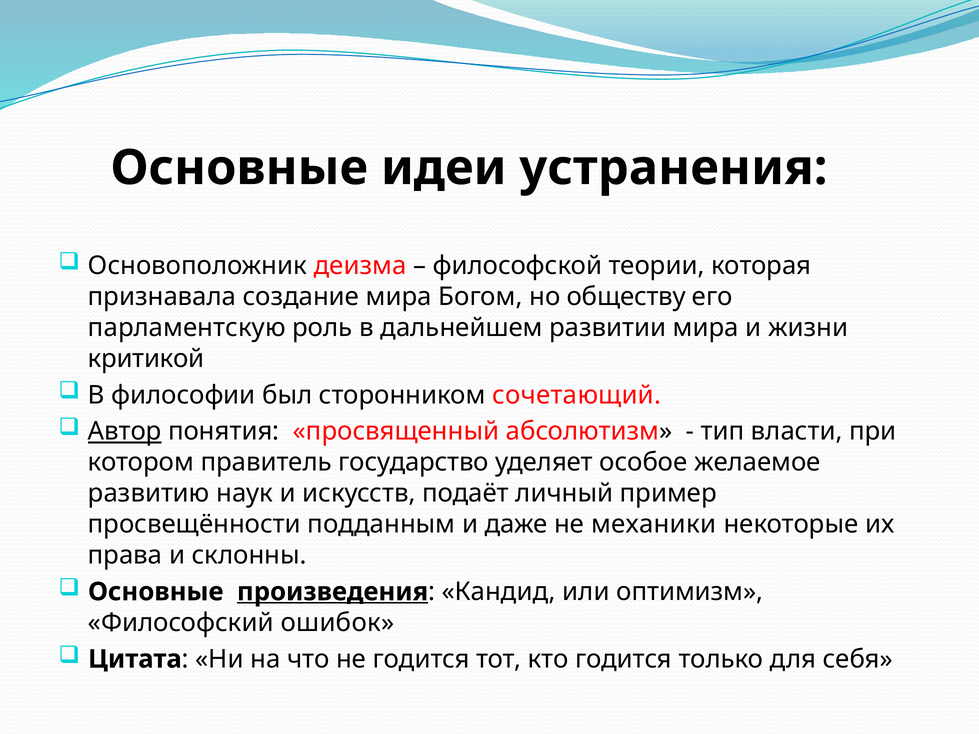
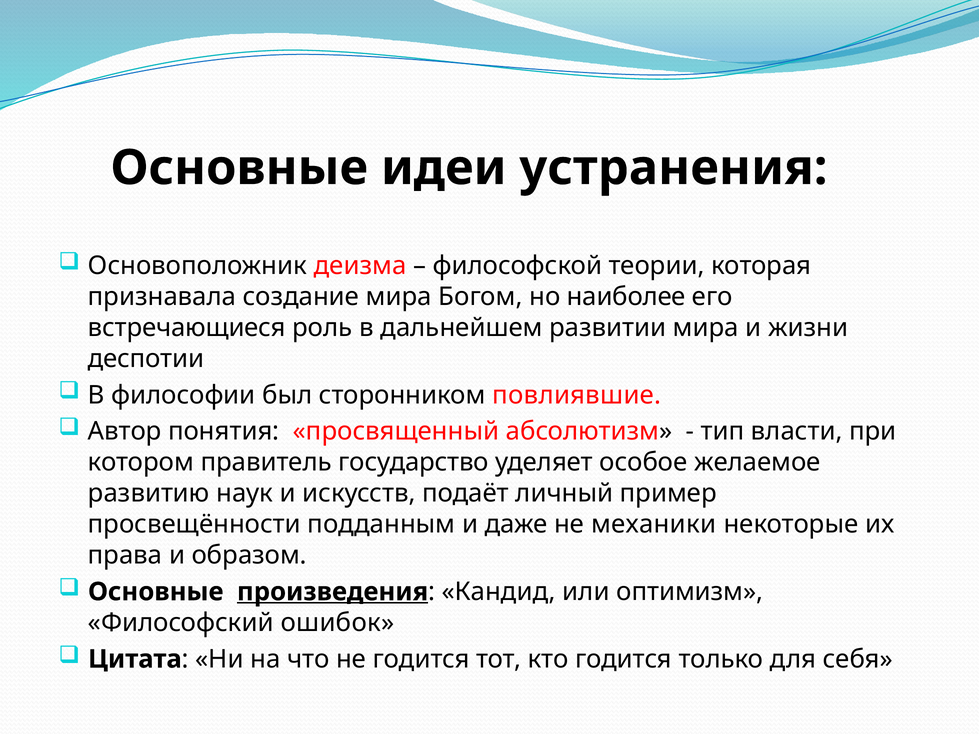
обществу: обществу -> наиболее (626, 297)
парламентскую: парламентскую -> встречающиеся (187, 328)
критикой: критикой -> деспотии (146, 359)
сочетающий: сочетающий -> повлиявшие (577, 395)
Автор underline: present -> none (125, 432)
склонны: склонны -> образом (249, 556)
